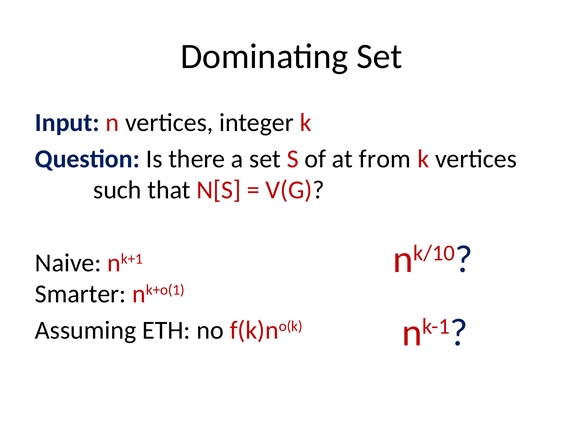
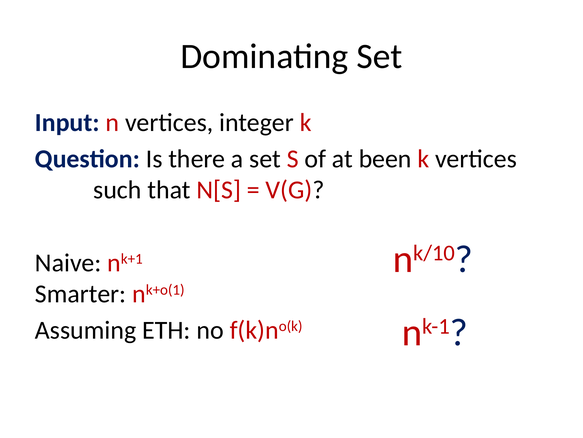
from: from -> been (385, 159)
